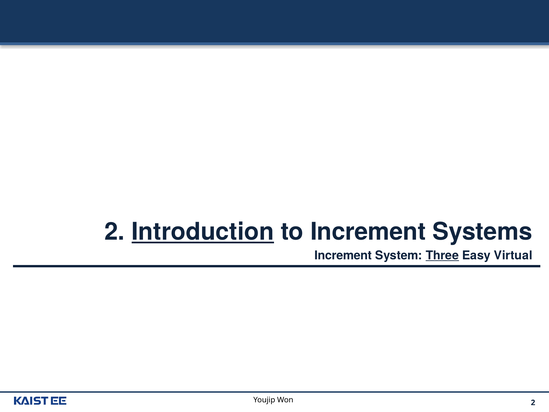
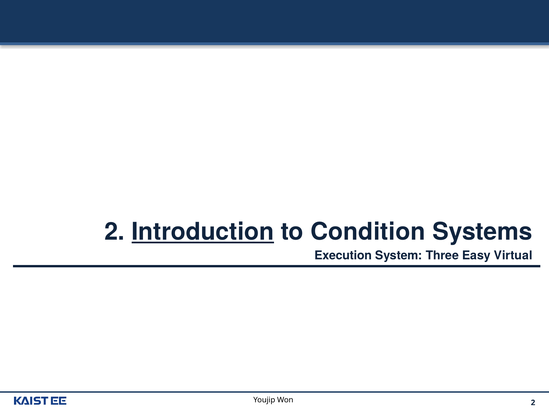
to Increment: Increment -> Condition (368, 232)
Increment: Increment -> Execution (343, 255)
Three underline: present -> none (442, 255)
